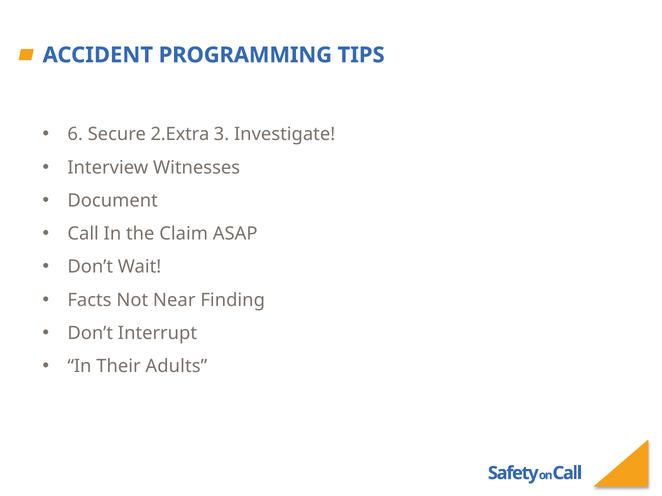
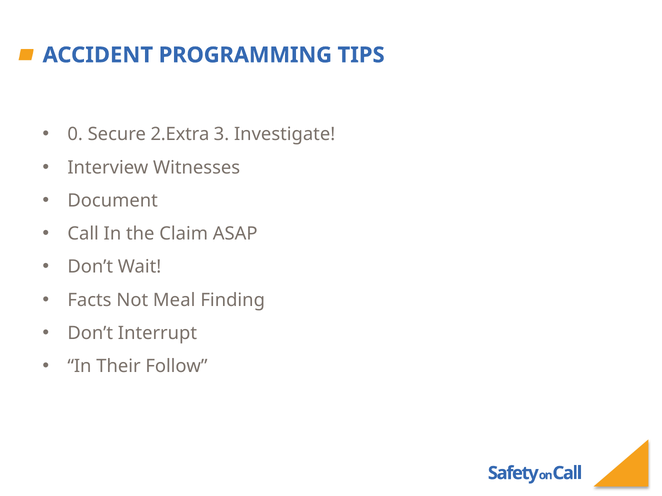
6: 6 -> 0 (75, 135)
Near: Near -> Meal (174, 300)
Adults: Adults -> Follow (176, 367)
